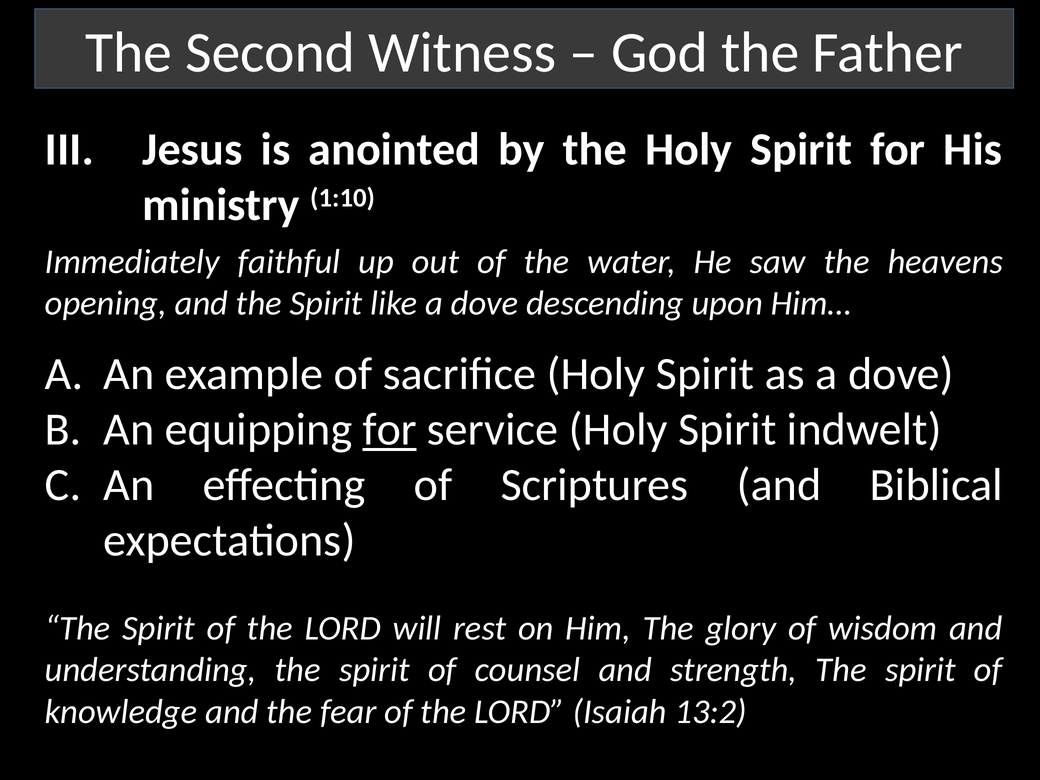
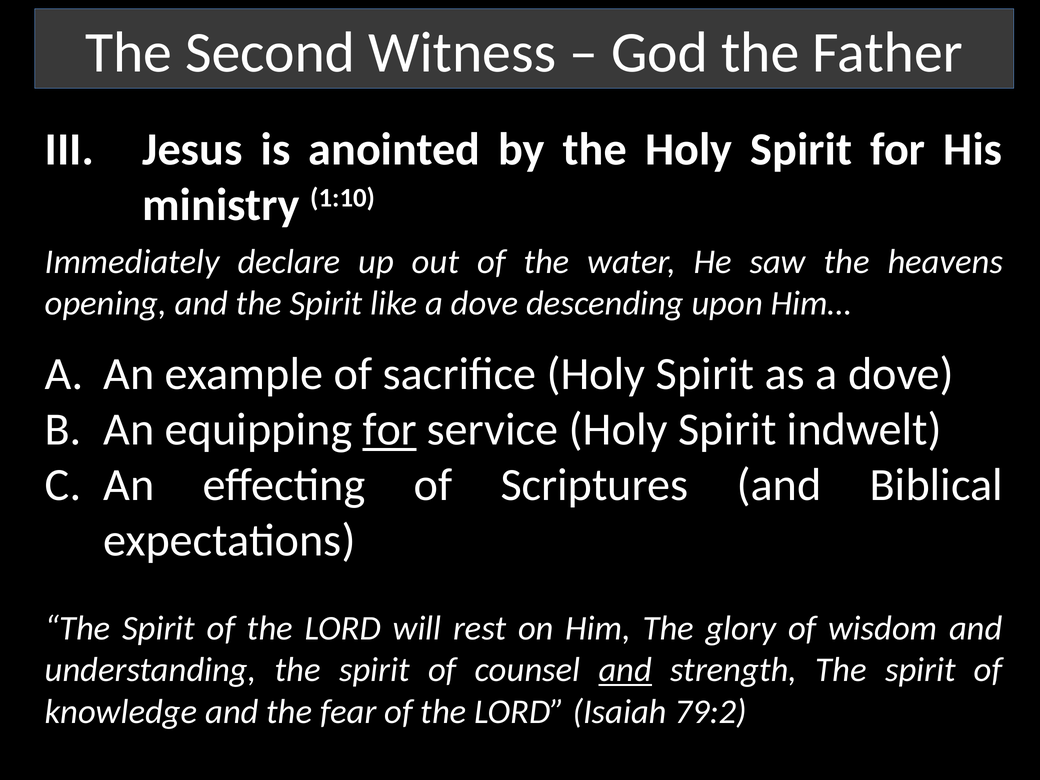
faithful: faithful -> declare (289, 262)
and underline: none -> present (625, 670)
13:2: 13:2 -> 79:2 (711, 712)
